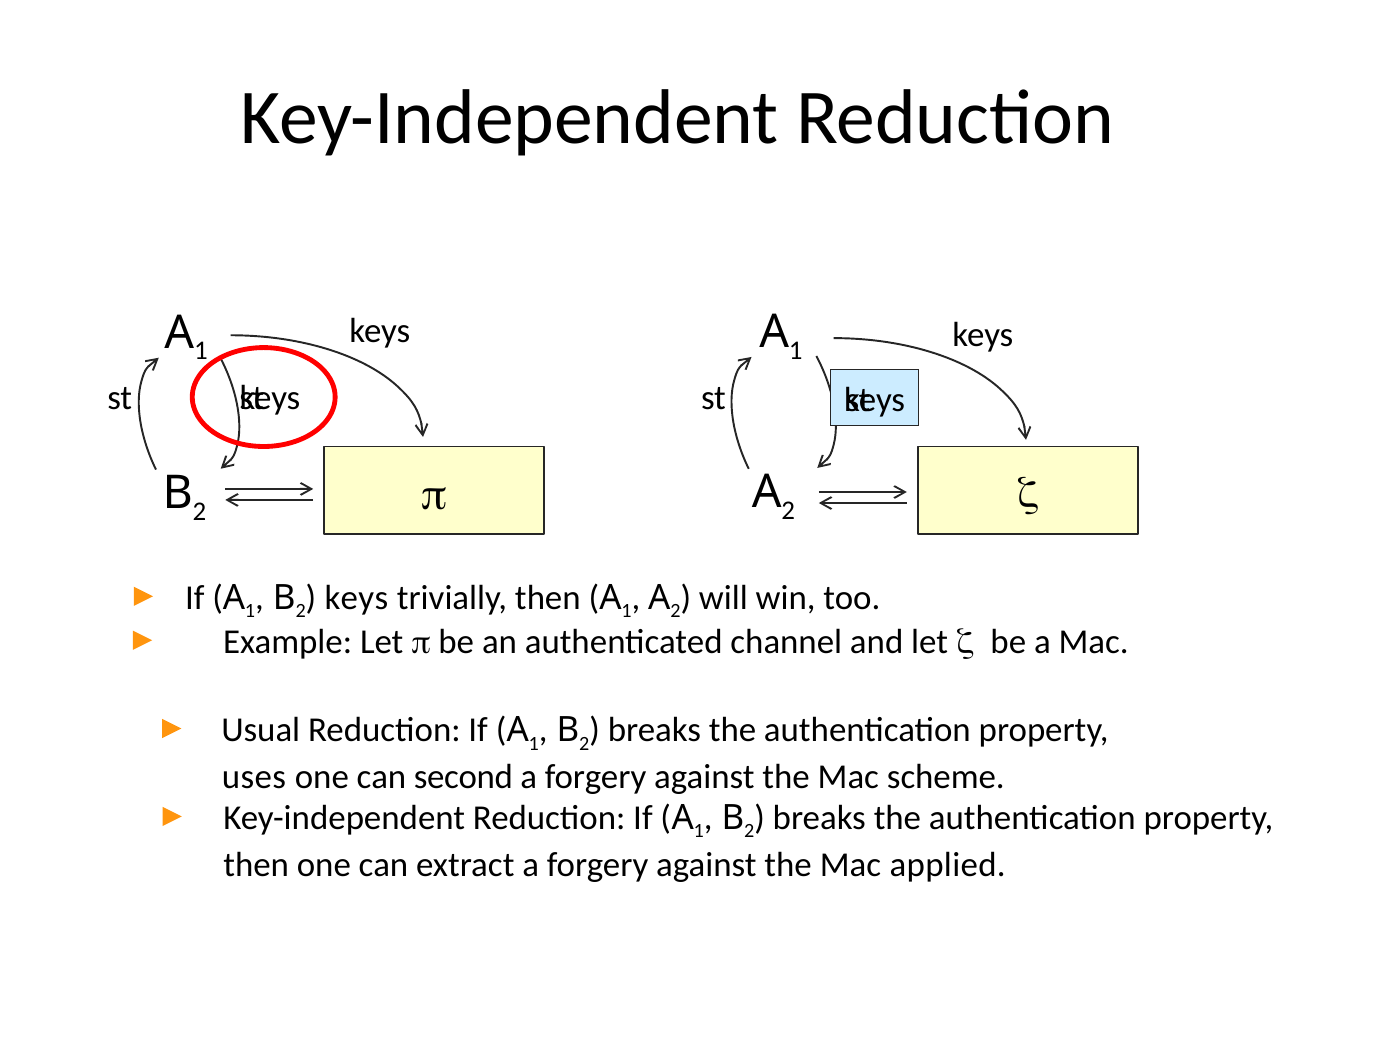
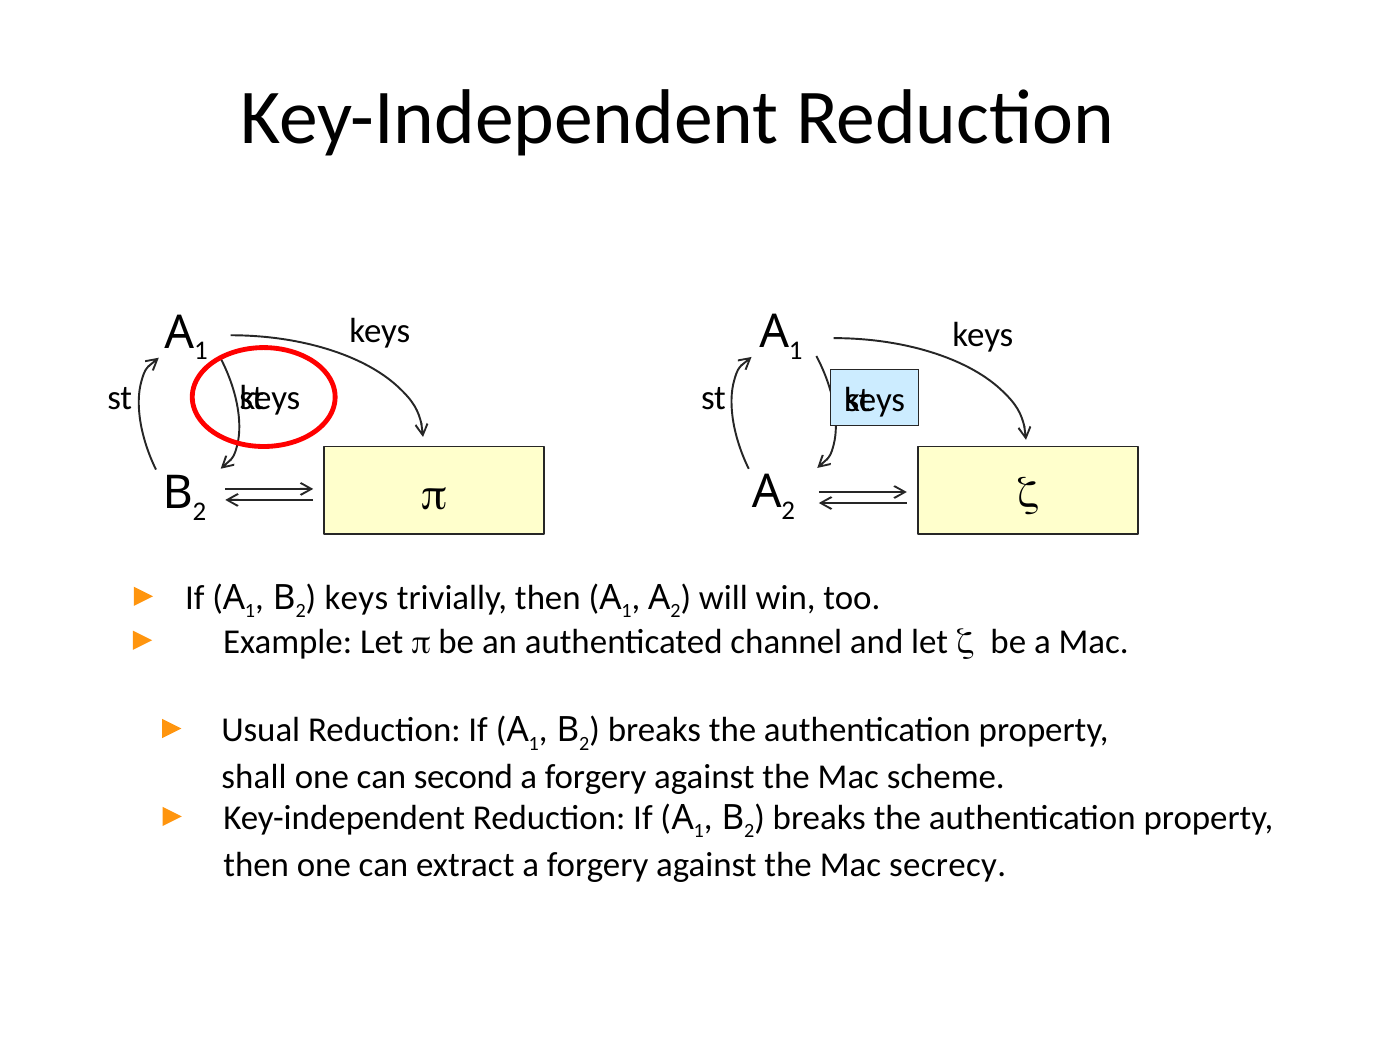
uses: uses -> shall (254, 777)
applied: applied -> secrecy (948, 865)
